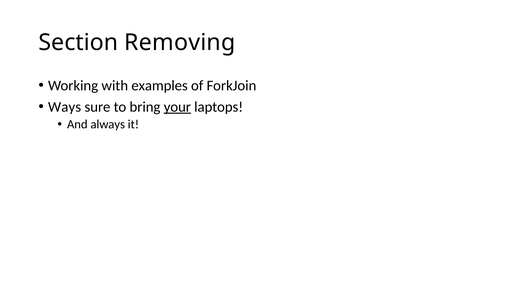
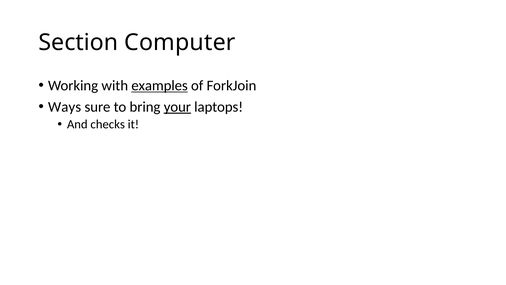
Removing: Removing -> Computer (180, 43)
examples underline: none -> present (160, 86)
always: always -> checks (108, 124)
